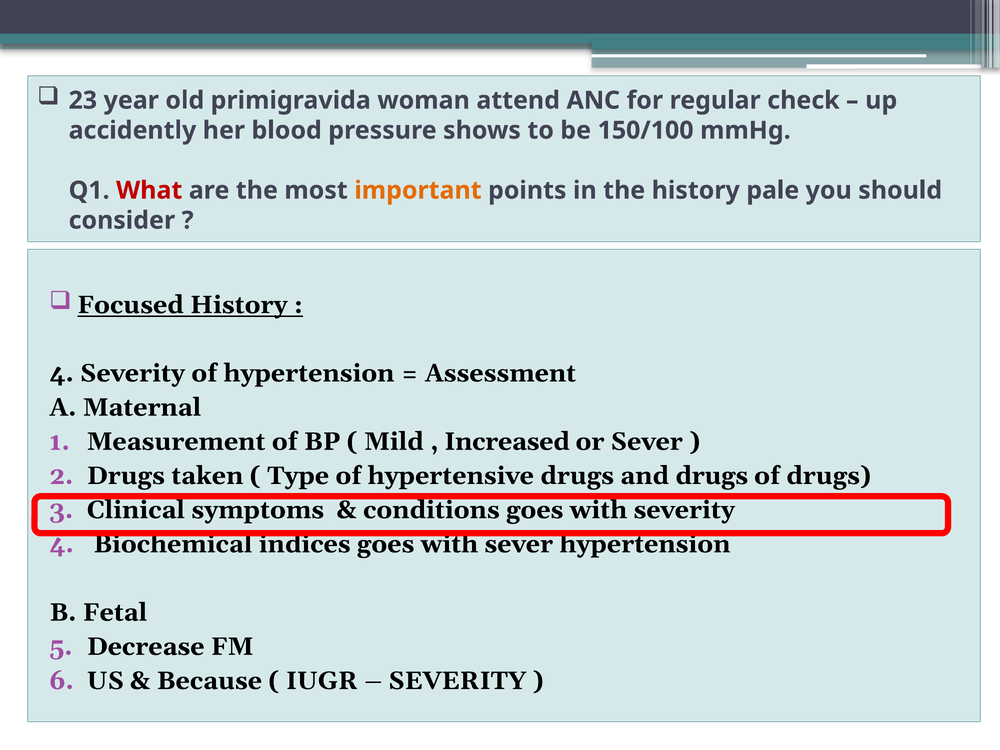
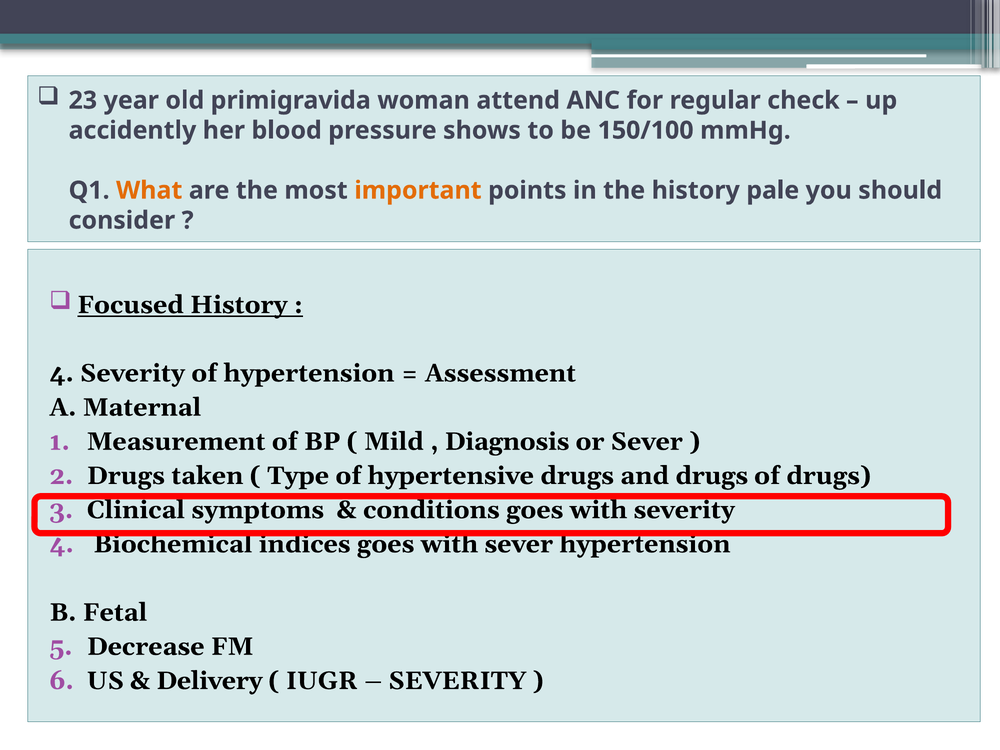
What colour: red -> orange (149, 190)
Increased: Increased -> Diagnosis (507, 442)
Because: Because -> Delivery (209, 681)
